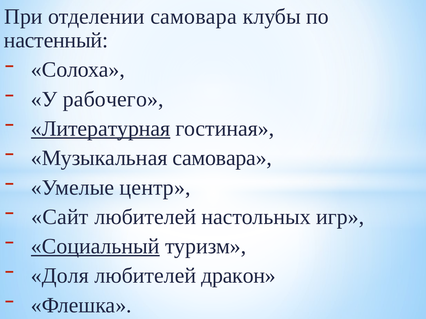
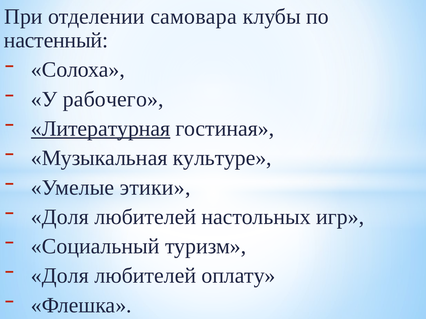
Музыкальная самовара: самовара -> культуре (222, 158)
центр: центр -> этики (155, 188)
Сайт: Сайт -> Доля (60, 217)
Социальный underline: present -> none (95, 247)
дракон: дракон -> оплату (239, 276)
